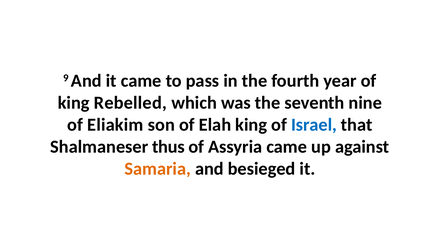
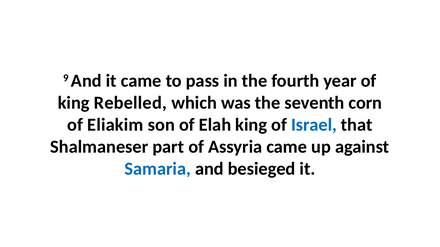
nine: nine -> corn (365, 103)
thus: thus -> part (168, 147)
Samaria colour: orange -> blue (158, 169)
